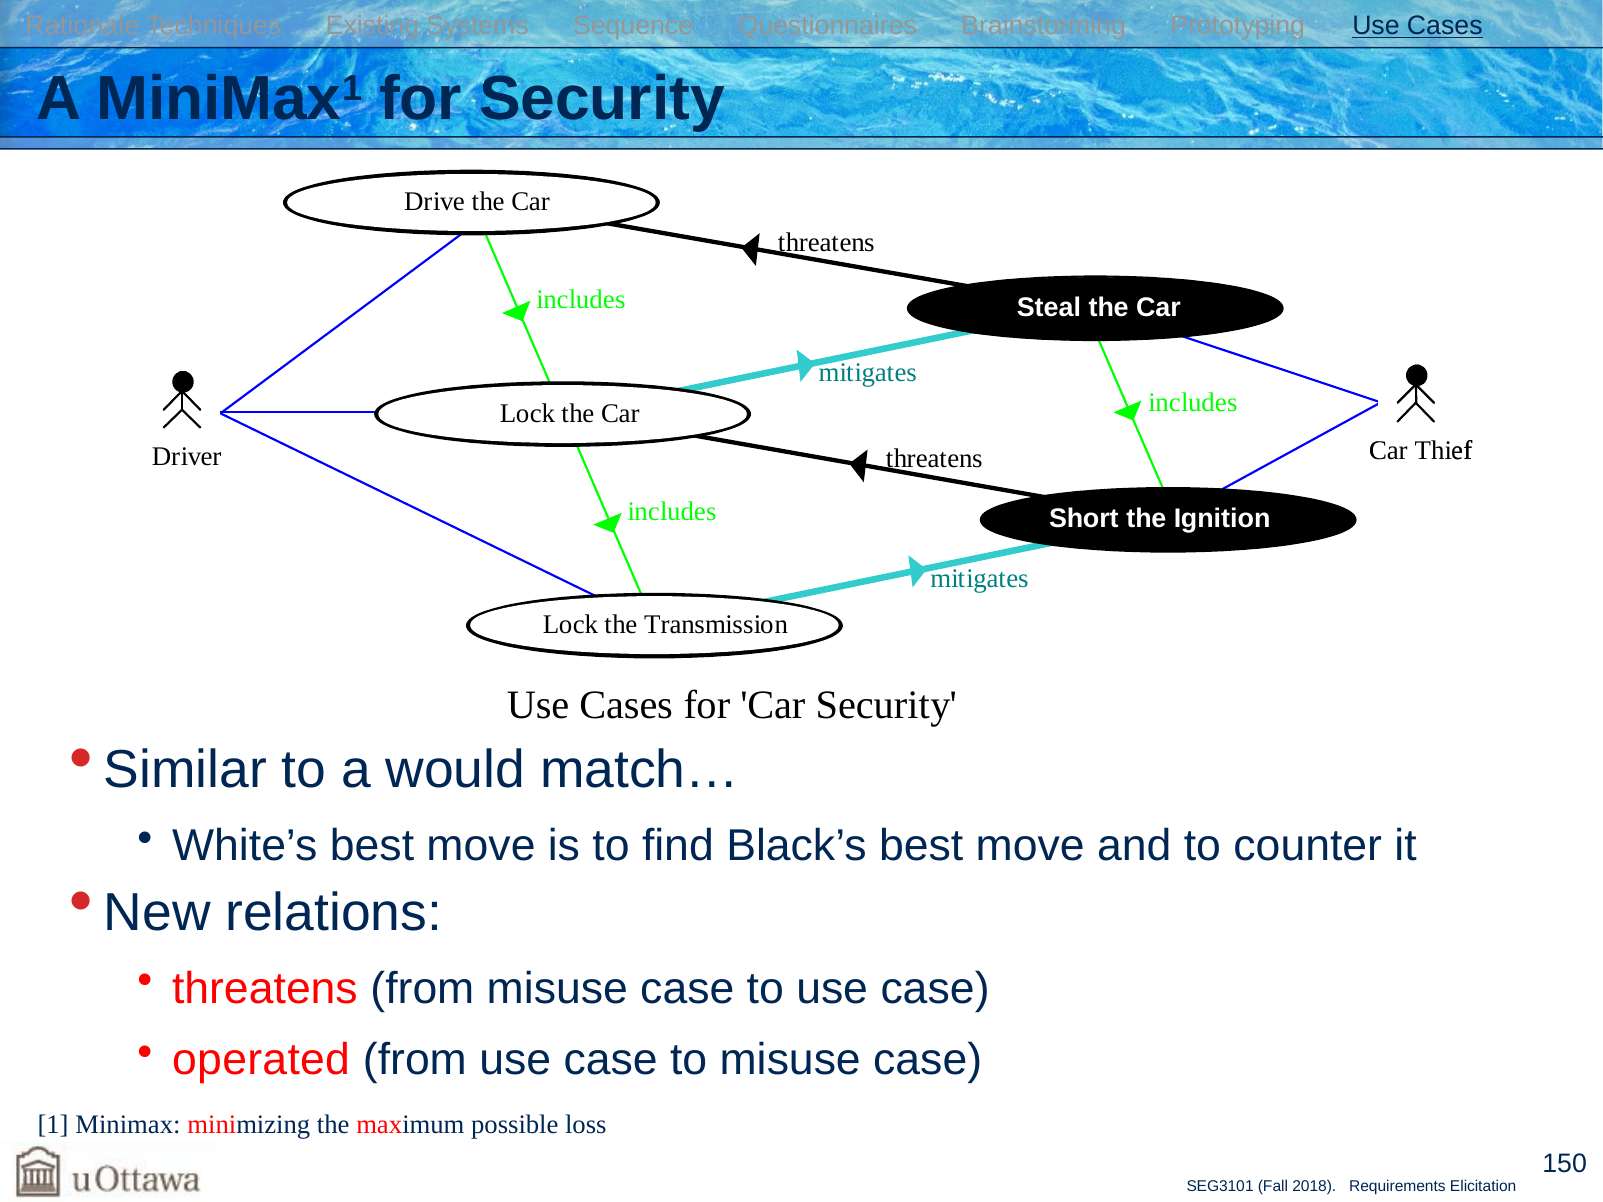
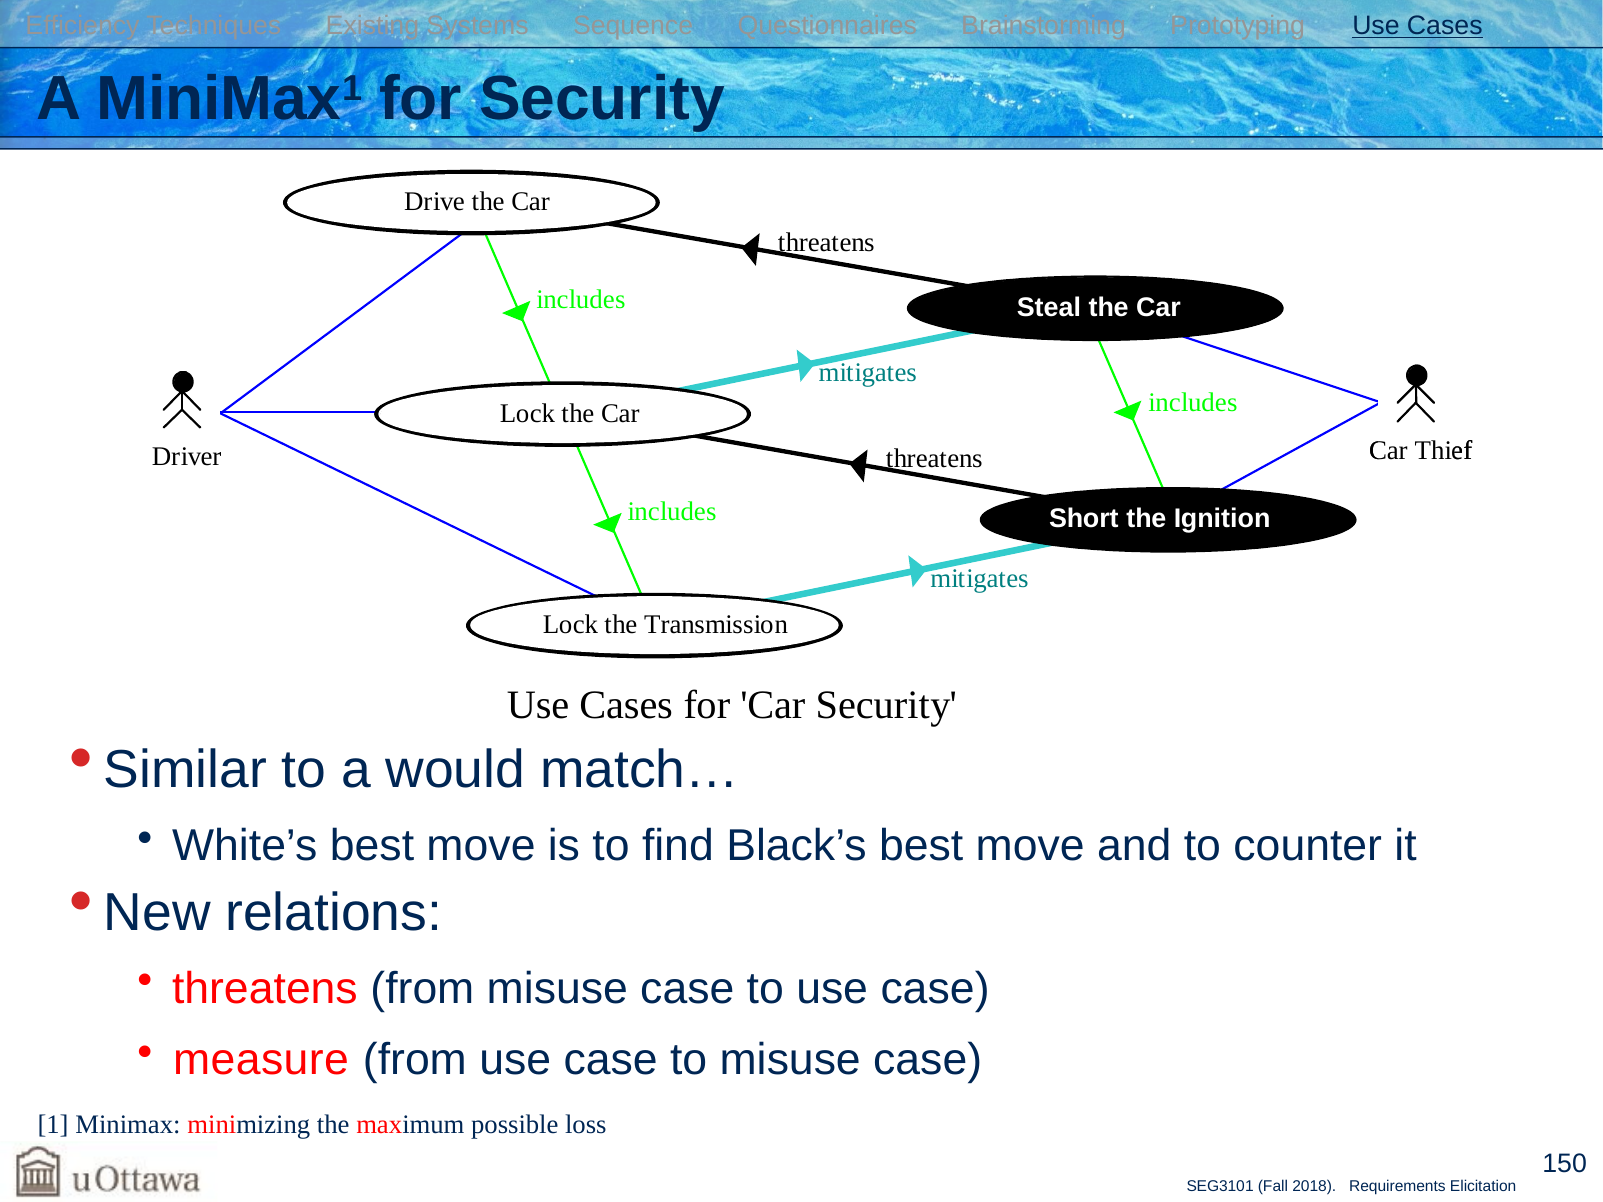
Rationale: Rationale -> Efficiency (83, 26)
operated: operated -> measure (261, 1060)
